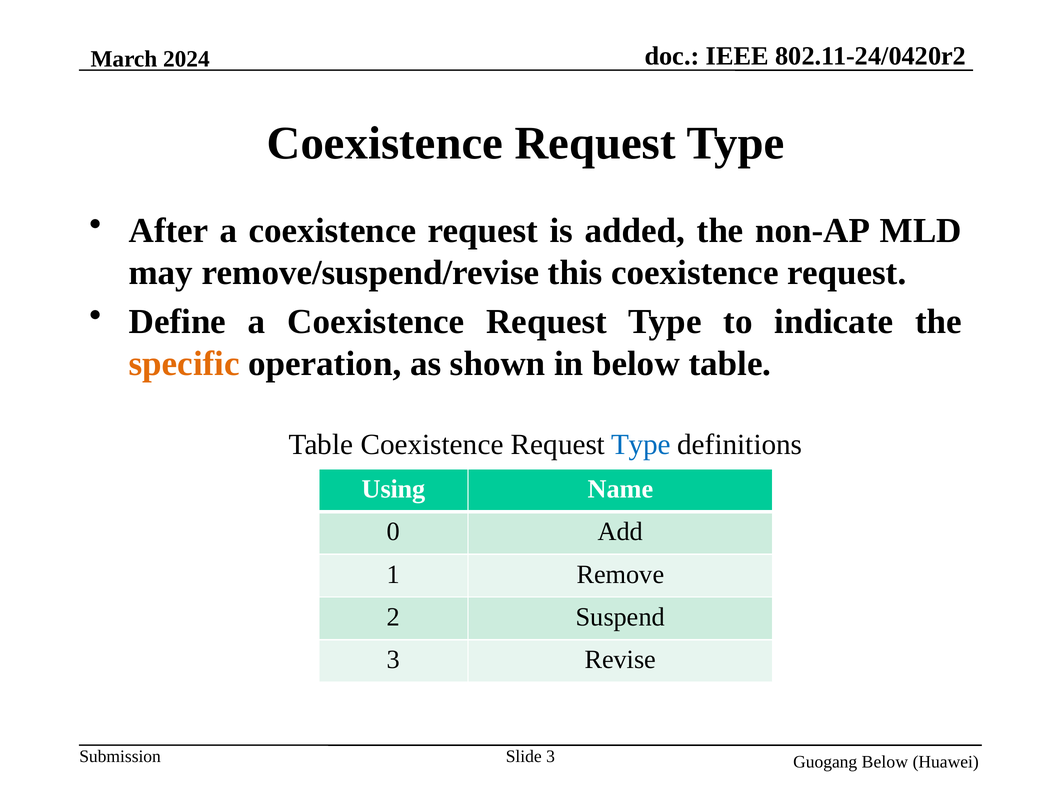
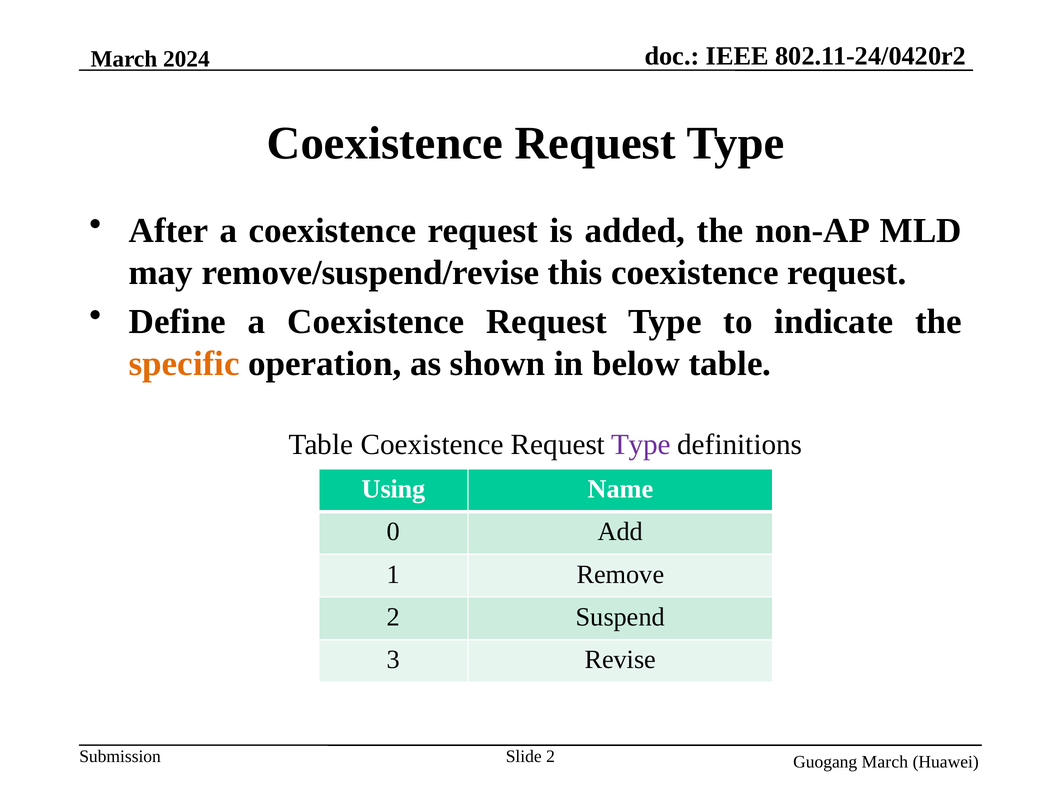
Type colour: blue -> purple (641, 445)
Slide 3: 3 -> 2 (551, 757)
Guogang Below: Below -> March (885, 762)
